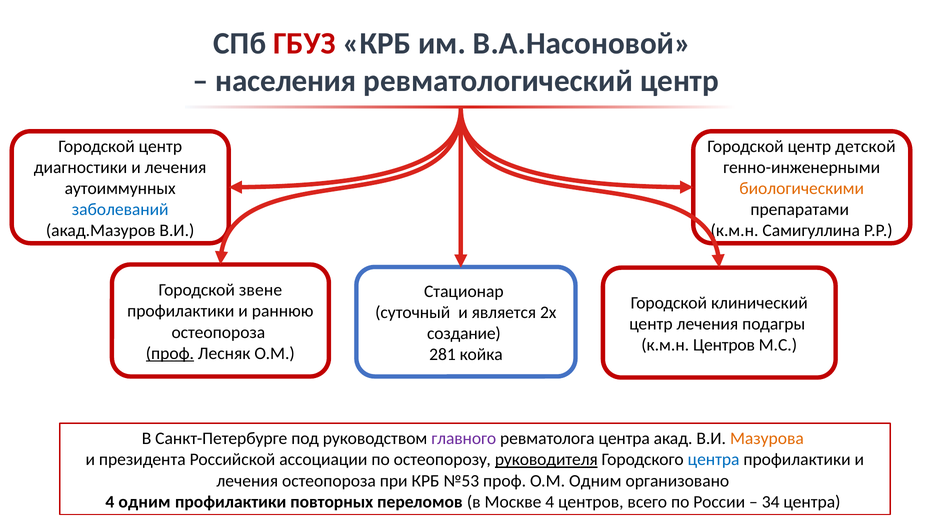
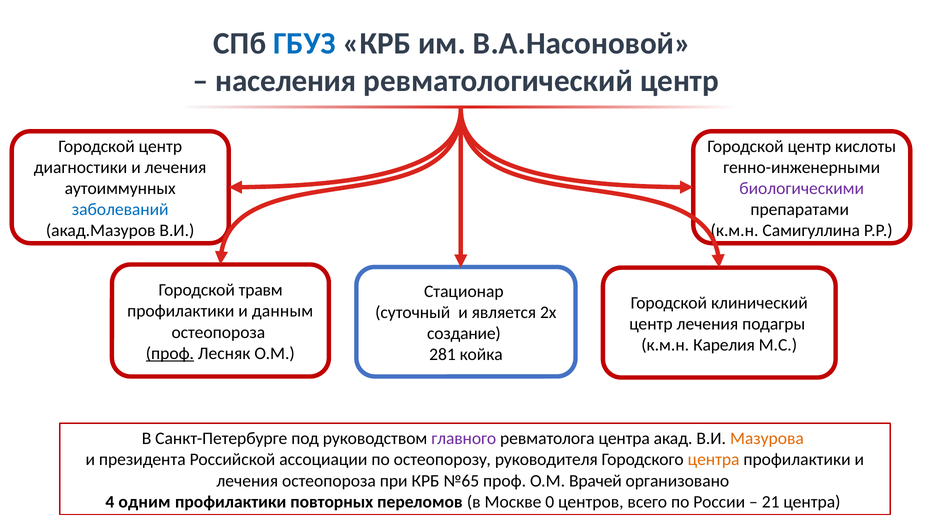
ГБУЗ colour: red -> blue (304, 43)
детской: детской -> кислоты (866, 146)
биологическими colour: orange -> purple (802, 188)
звене: звене -> травм (261, 290)
раннюю: раннюю -> данным (283, 311)
к.м.н Центров: Центров -> Карелия (724, 345)
руководителя underline: present -> none (546, 460)
центра colour: blue -> orange (714, 460)
№53: №53 -> №65 (461, 481)
О.М Одним: Одним -> Врачей (595, 481)
Москве 4: 4 -> 0 (550, 502)
34: 34 -> 21 (771, 502)
